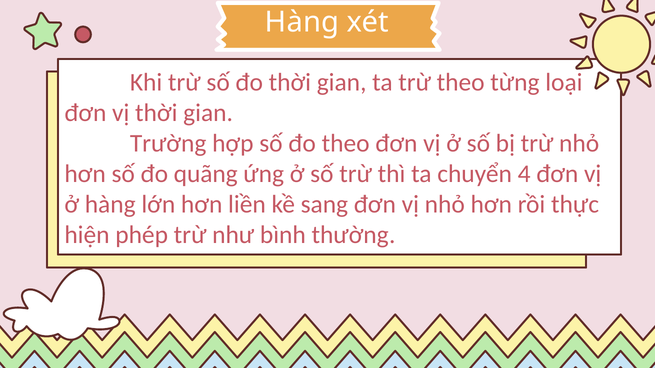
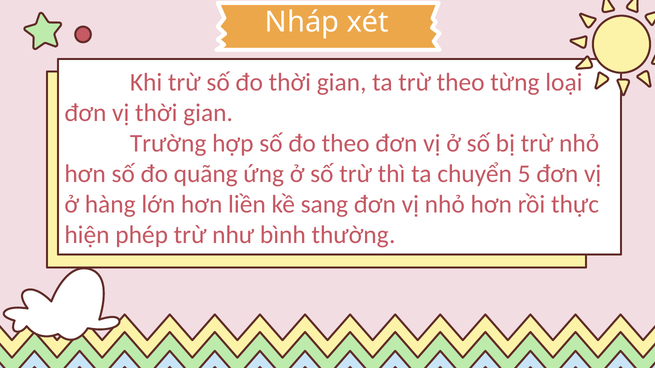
Hàng: Hàng -> Nháp (302, 22)
4: 4 -> 5 (524, 174)
